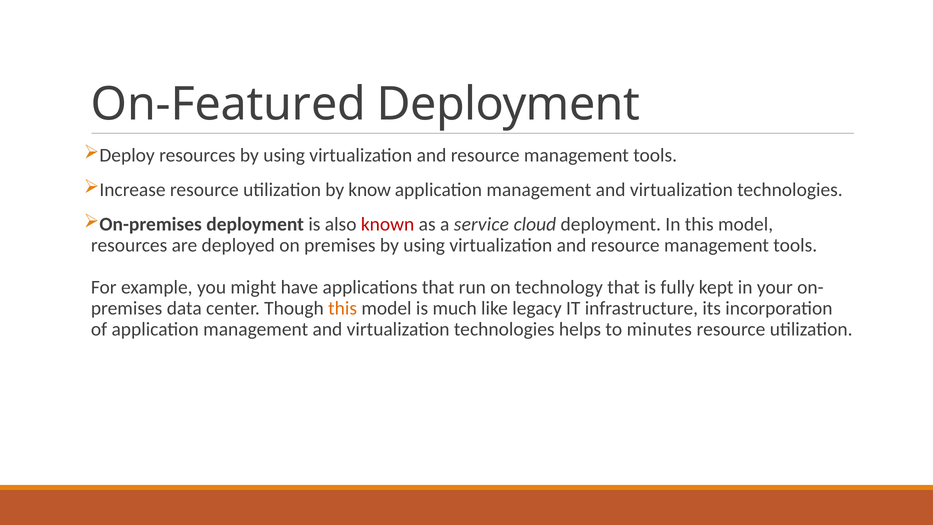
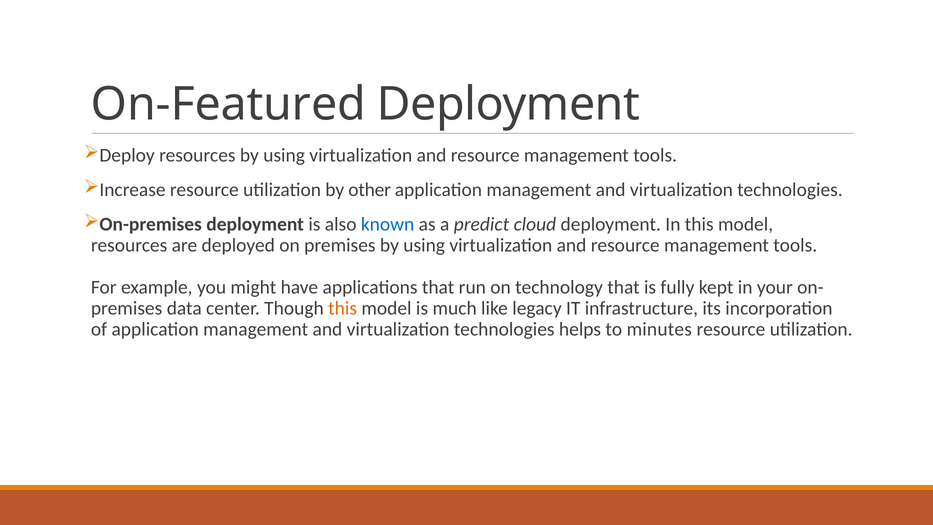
know: know -> other (370, 190)
known colour: red -> blue (388, 224)
service: service -> predict (482, 224)
